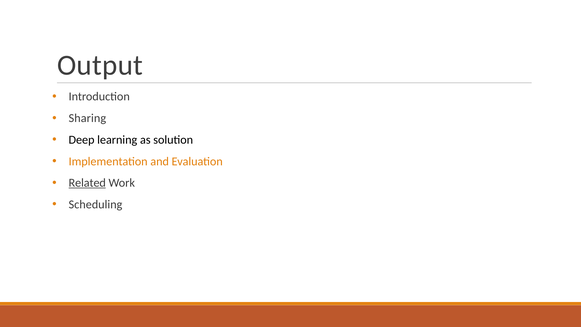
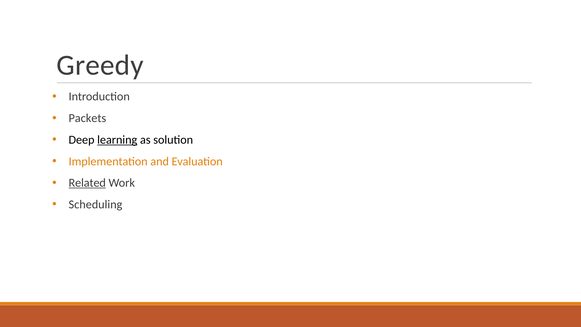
Output: Output -> Greedy (100, 65)
Sharing: Sharing -> Packets (87, 118)
learning underline: none -> present (117, 140)
